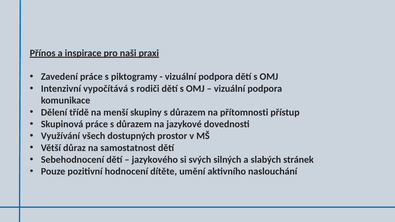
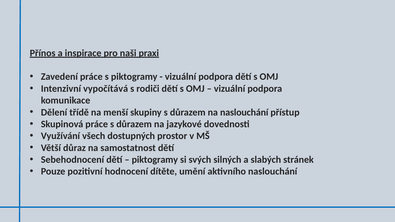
na přítomnosti: přítomnosti -> naslouchání (244, 112)
jazykového: jazykového -> piktogramy (155, 160)
